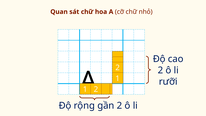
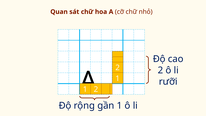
gần 2: 2 -> 1 (119, 106)
